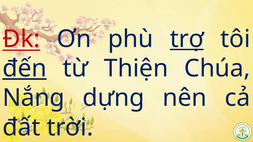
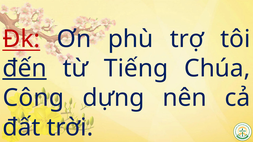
trợ underline: present -> none (187, 39)
Thiện: Thiện -> Tiếng (136, 69)
Nắng: Nắng -> Công (33, 98)
